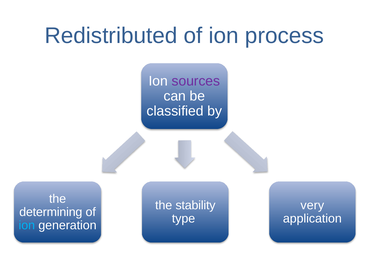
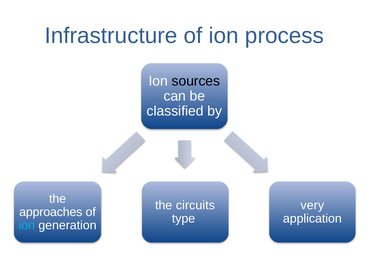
Redistributed: Redistributed -> Infrastructure (111, 36)
sources colour: purple -> black (196, 81)
stability: stability -> circuits (195, 205)
determining: determining -> approaches (51, 212)
